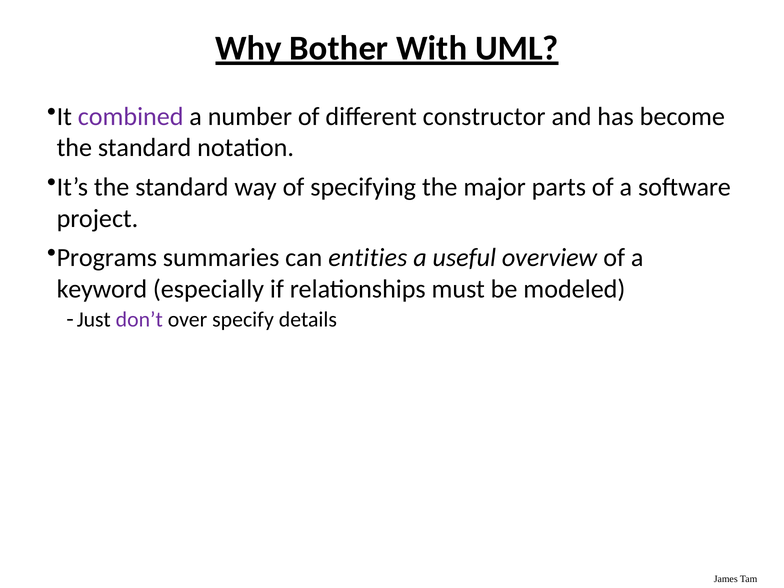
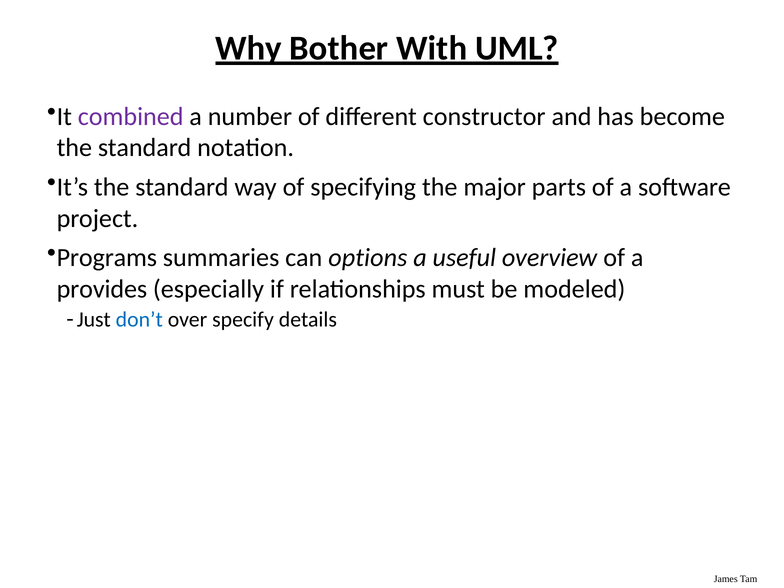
entities: entities -> options (368, 258)
keyword: keyword -> provides (102, 289)
don’t colour: purple -> blue (139, 320)
